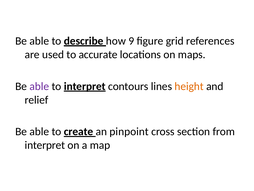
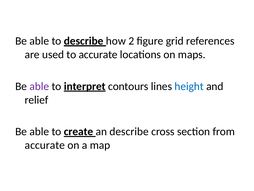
9: 9 -> 2 (131, 41)
height colour: orange -> blue (189, 86)
an pinpoint: pinpoint -> describe (129, 131)
interpret: interpret -> accurate (45, 145)
